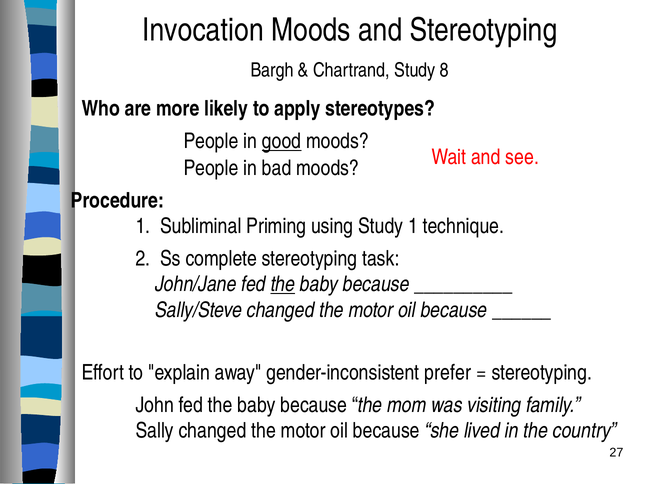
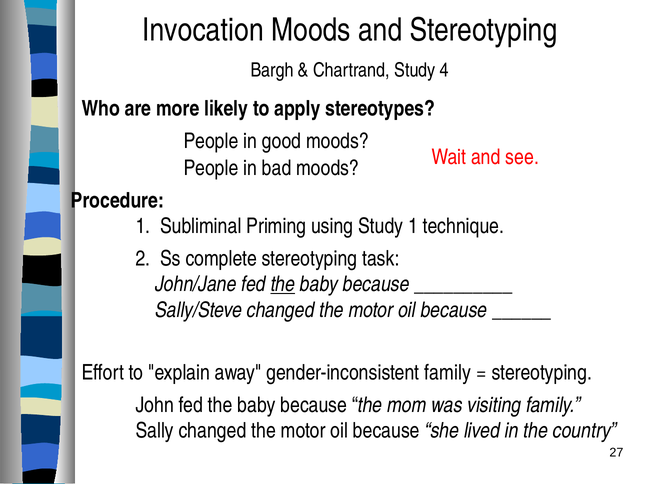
8: 8 -> 4 (444, 70)
good underline: present -> none (282, 141)
gender-inconsistent prefer: prefer -> family (448, 373)
